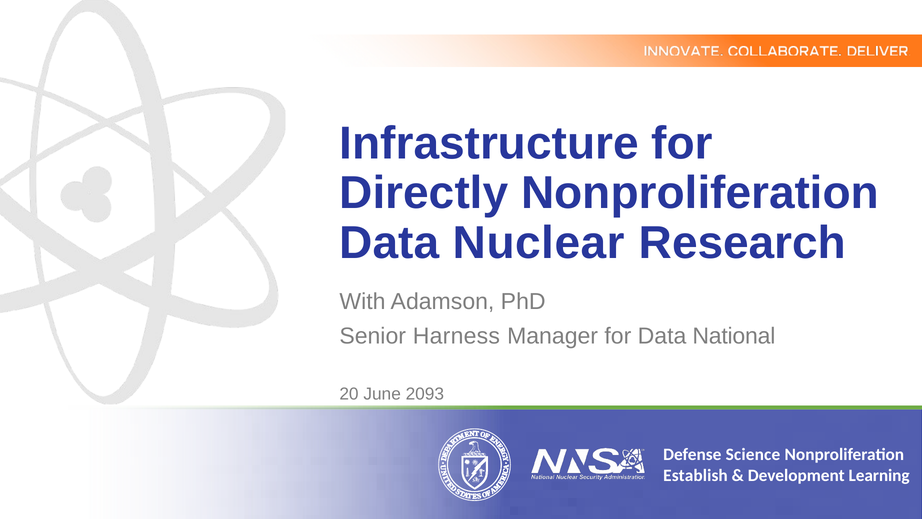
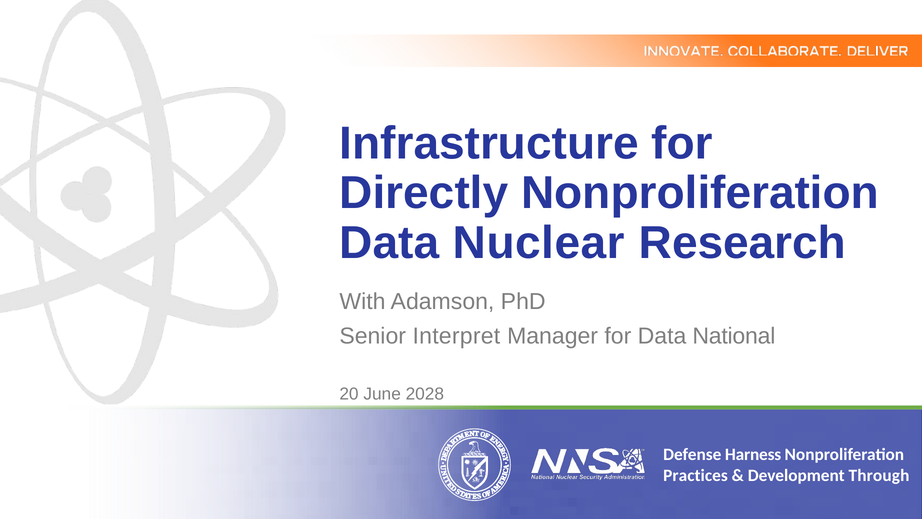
Harness: Harness -> Interpret (456, 336)
2093: 2093 -> 2028 (425, 394)
Science: Science -> Harness (753, 454)
Establish: Establish -> Practices (696, 475)
Learning: Learning -> Through (879, 475)
